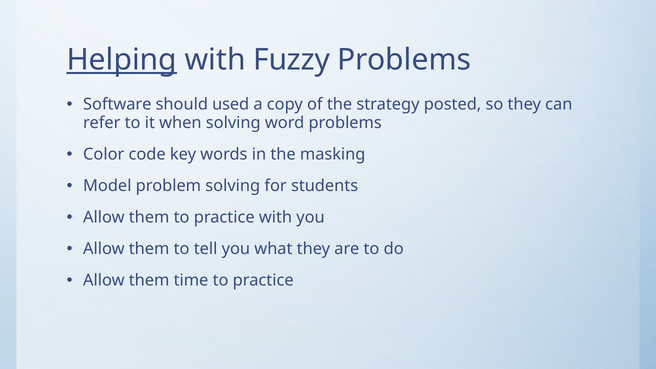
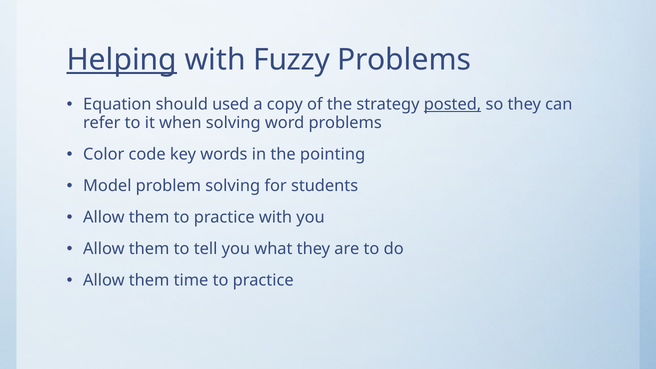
Software: Software -> Equation (117, 104)
posted underline: none -> present (453, 104)
masking: masking -> pointing (333, 155)
